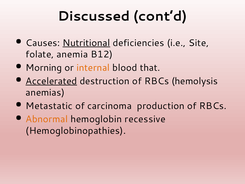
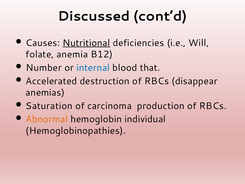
Site: Site -> Will (199, 43)
Morning: Morning -> Number (44, 68)
internal colour: orange -> blue (93, 68)
Accelerated underline: present -> none (51, 81)
hemolysis: hemolysis -> disappear (195, 81)
Metastatic: Metastatic -> Saturation (49, 106)
recessive: recessive -> individual (145, 119)
